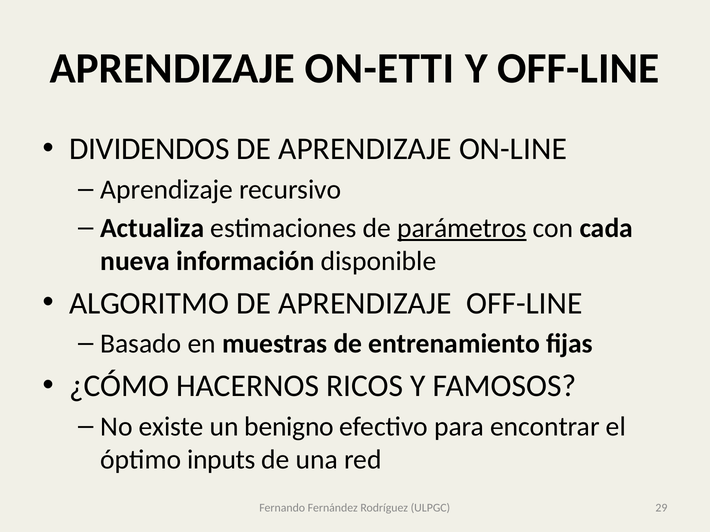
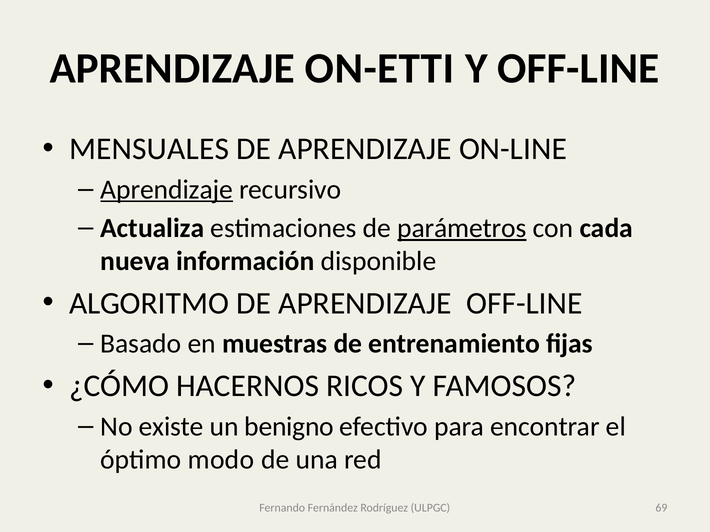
DIVIDENDOS: DIVIDENDOS -> MENSUALES (149, 149)
Aprendizaje underline: none -> present (167, 190)
inputs: inputs -> modo (221, 460)
29: 29 -> 69 (661, 508)
